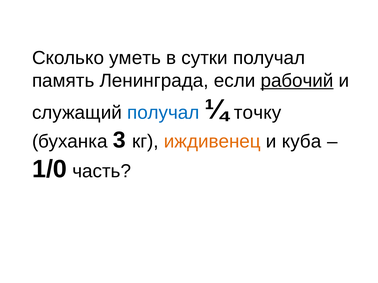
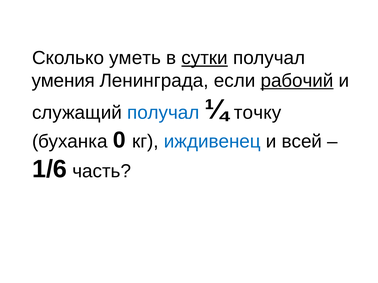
сутки underline: none -> present (205, 58)
память: память -> умения (63, 81)
3: 3 -> 0 (119, 140)
иждивенец colour: orange -> blue (212, 142)
куба: куба -> всей (302, 142)
1/0: 1/0 -> 1/6 (50, 169)
